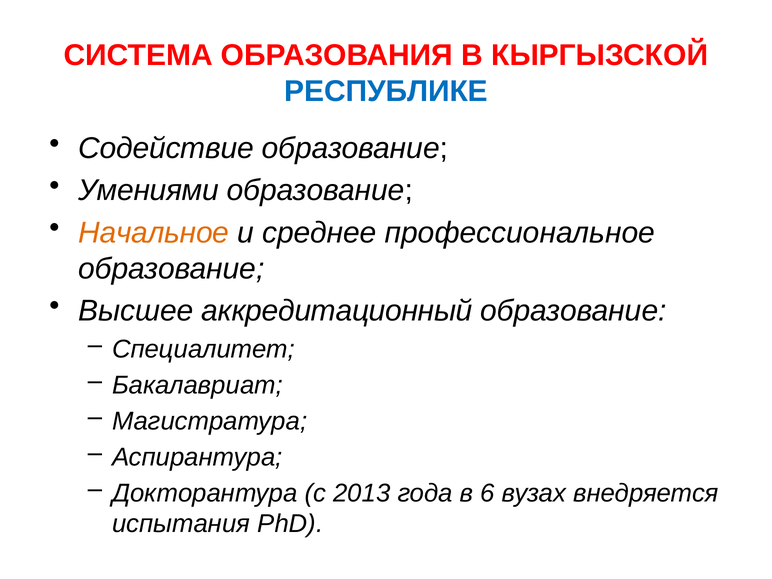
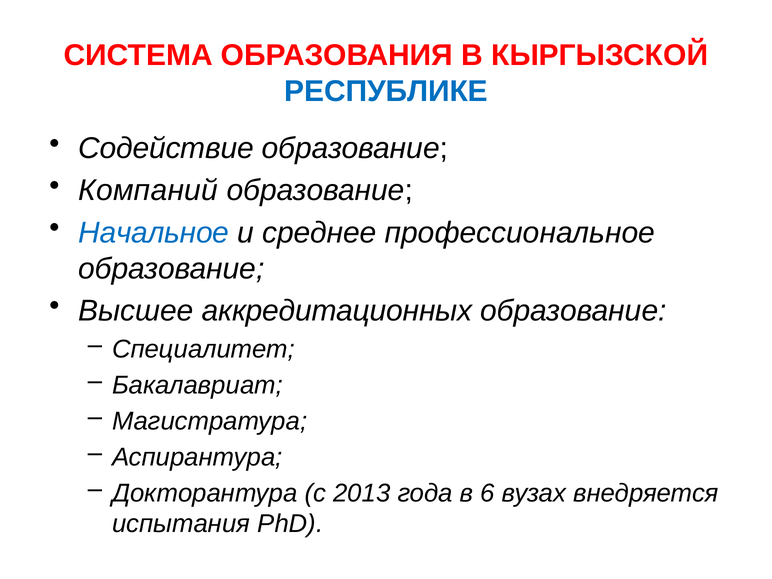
Умениями: Умениями -> Компаний (148, 191)
Начальное colour: orange -> blue (154, 233)
аккредитационный: аккредитационный -> аккредитационных (337, 311)
